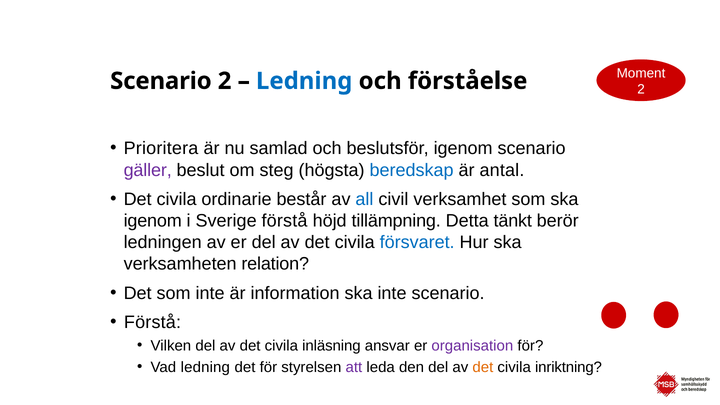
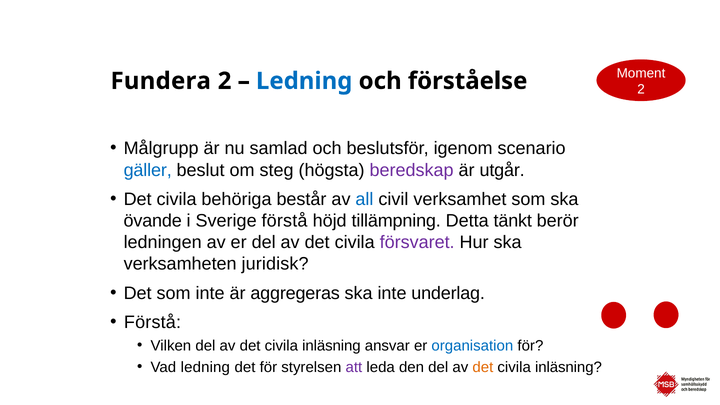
Scenario: Scenario -> Fundera (161, 81)
Prioritera: Prioritera -> Målgrupp (161, 149)
gäller colour: purple -> blue (148, 170)
beredskap colour: blue -> purple (412, 170)
antal: antal -> utgår (502, 170)
ordinarie: ordinarie -> behöriga (237, 199)
igenom: igenom -> övande (153, 221)
försvaret colour: blue -> purple (417, 242)
relation: relation -> juridisk (275, 264)
information: information -> aggregeras (295, 293)
inte scenario: scenario -> underlag (448, 293)
organisation colour: purple -> blue (472, 346)
inriktning: inriktning -> inläsning (568, 367)
